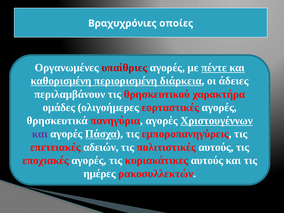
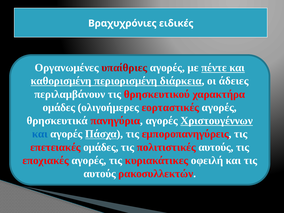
οποίες: οποίες -> ειδικές (176, 23)
και colour: purple -> blue (40, 134)
επετειακές αδειών: αδειών -> ομάδες (101, 147)
κυριακάτικες αυτούς: αυτούς -> οφειλή (207, 160)
ημέρες: ημέρες -> αυτούς (100, 174)
